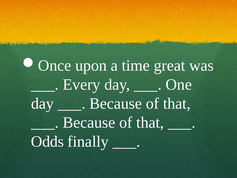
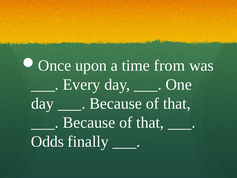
great: great -> from (169, 65)
